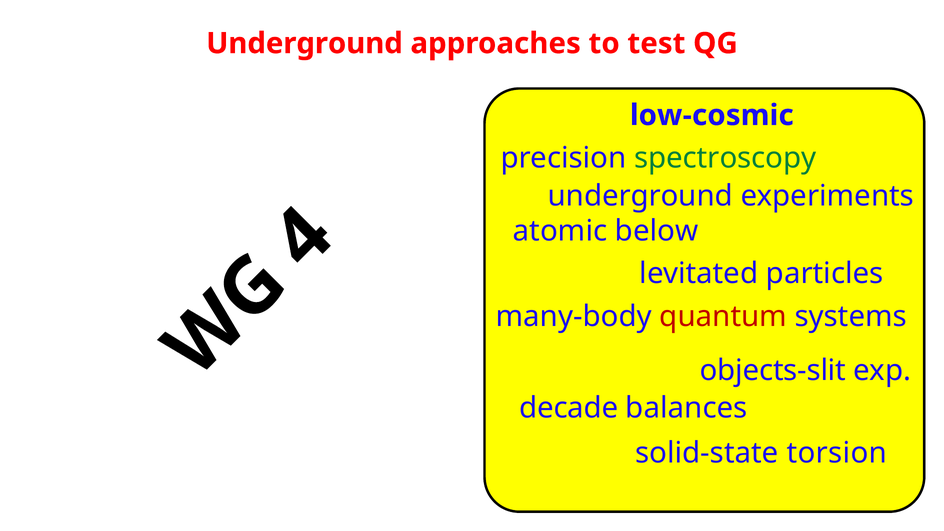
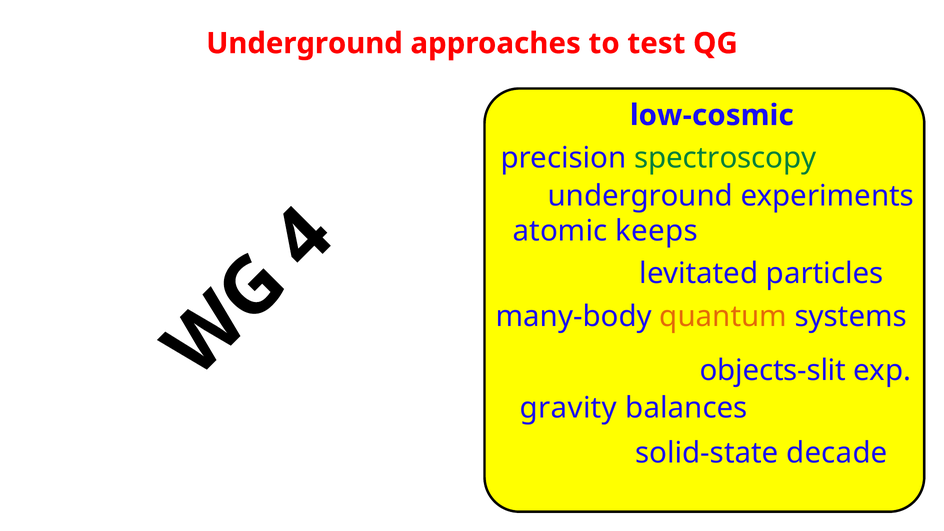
below: below -> keeps (657, 231)
quantum colour: red -> orange (723, 316)
decade: decade -> gravity (568, 408)
torsion: torsion -> decade (837, 453)
